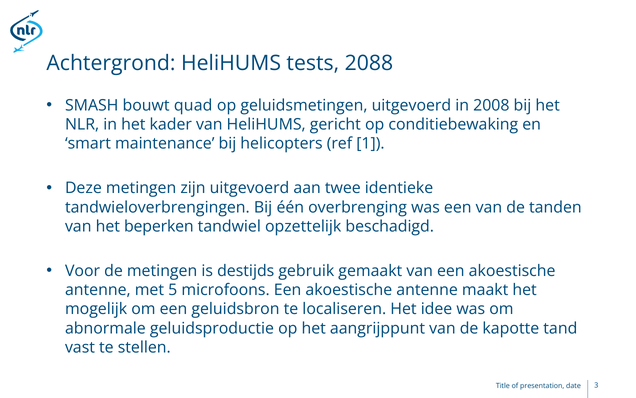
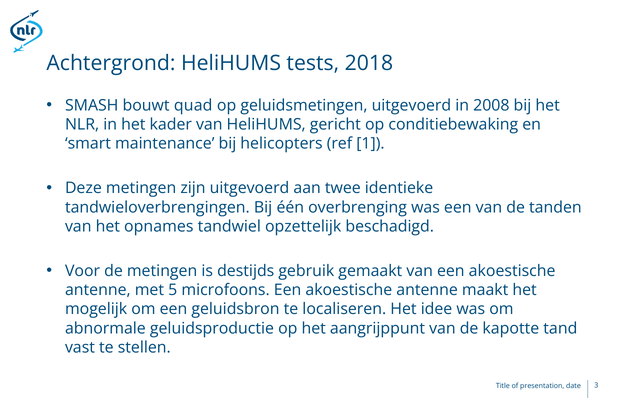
2088: 2088 -> 2018 (369, 63)
beperken: beperken -> opnames (159, 226)
